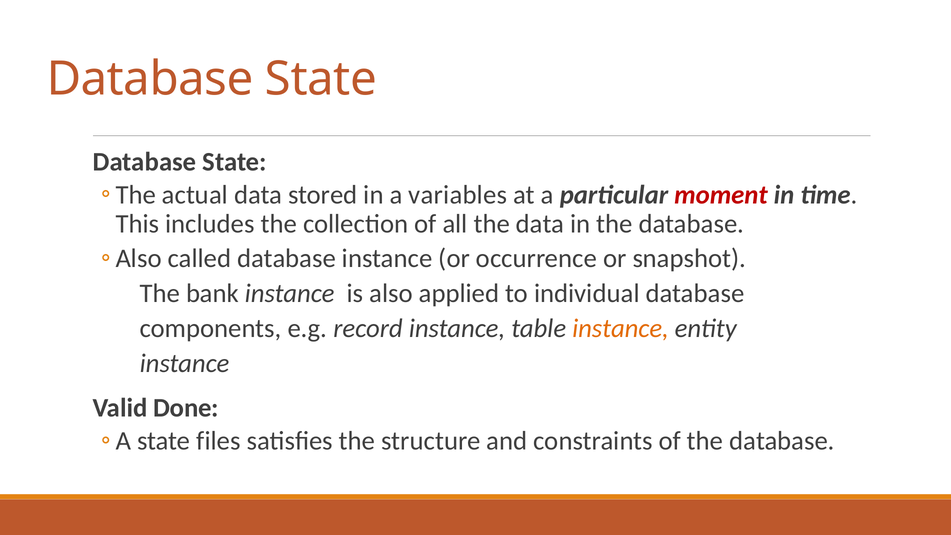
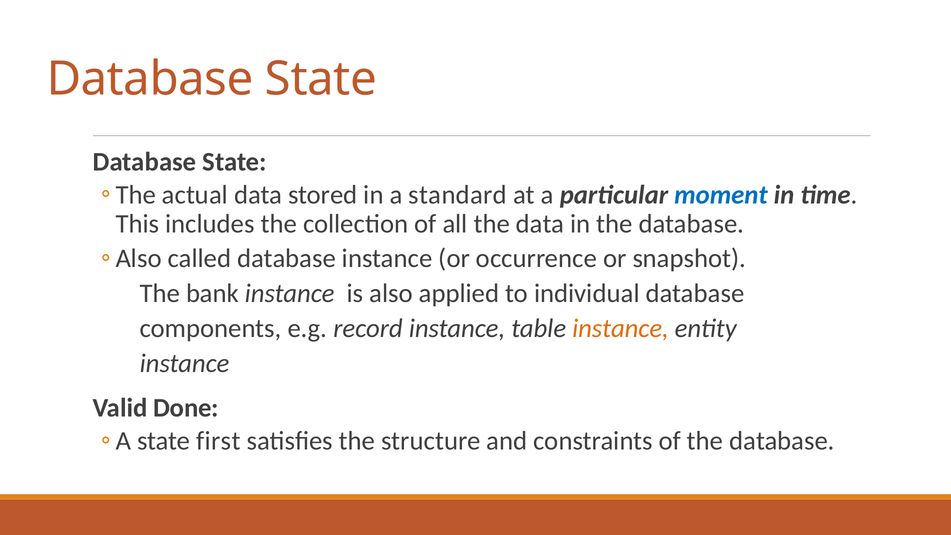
variables: variables -> standard (458, 195)
moment colour: red -> blue (721, 195)
files: files -> first (218, 441)
